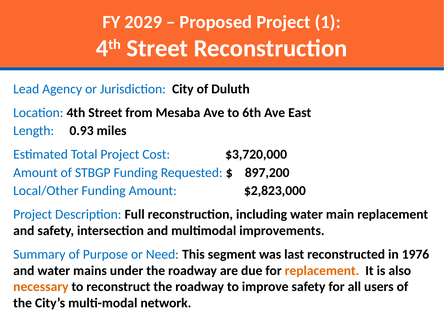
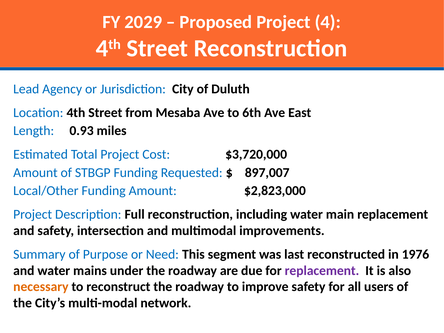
1: 1 -> 4 (328, 22)
897,200: 897,200 -> 897,007 (267, 173)
replacement colour: orange -> purple (322, 271)
